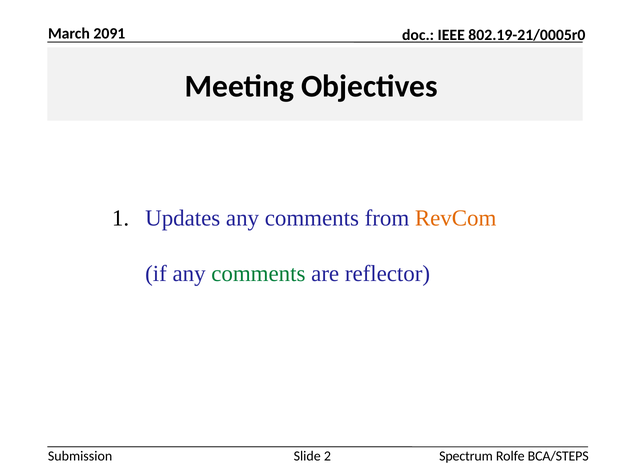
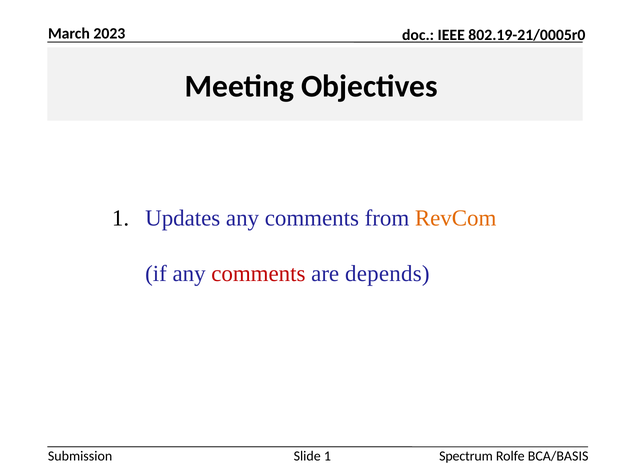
2091: 2091 -> 2023 (109, 33)
comments colour: green -> red (258, 273)
reflector: reflector -> depends (387, 273)
Slide 2: 2 -> 1 (327, 456)
BCA/STEPS: BCA/STEPS -> BCA/BASIS (558, 456)
